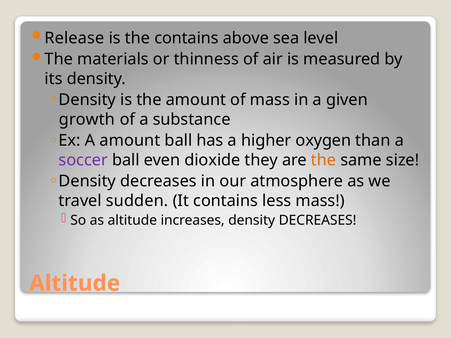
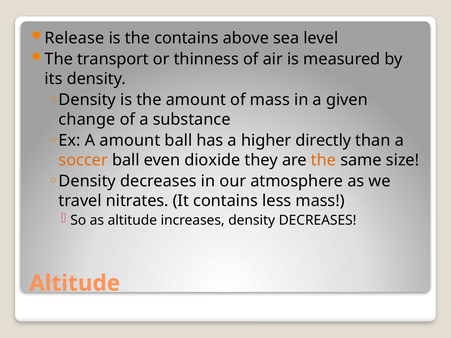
materials: materials -> transport (113, 59)
growth: growth -> change (87, 119)
oxygen: oxygen -> directly (323, 141)
soccer colour: purple -> orange (83, 160)
sudden: sudden -> nitrates (137, 201)
